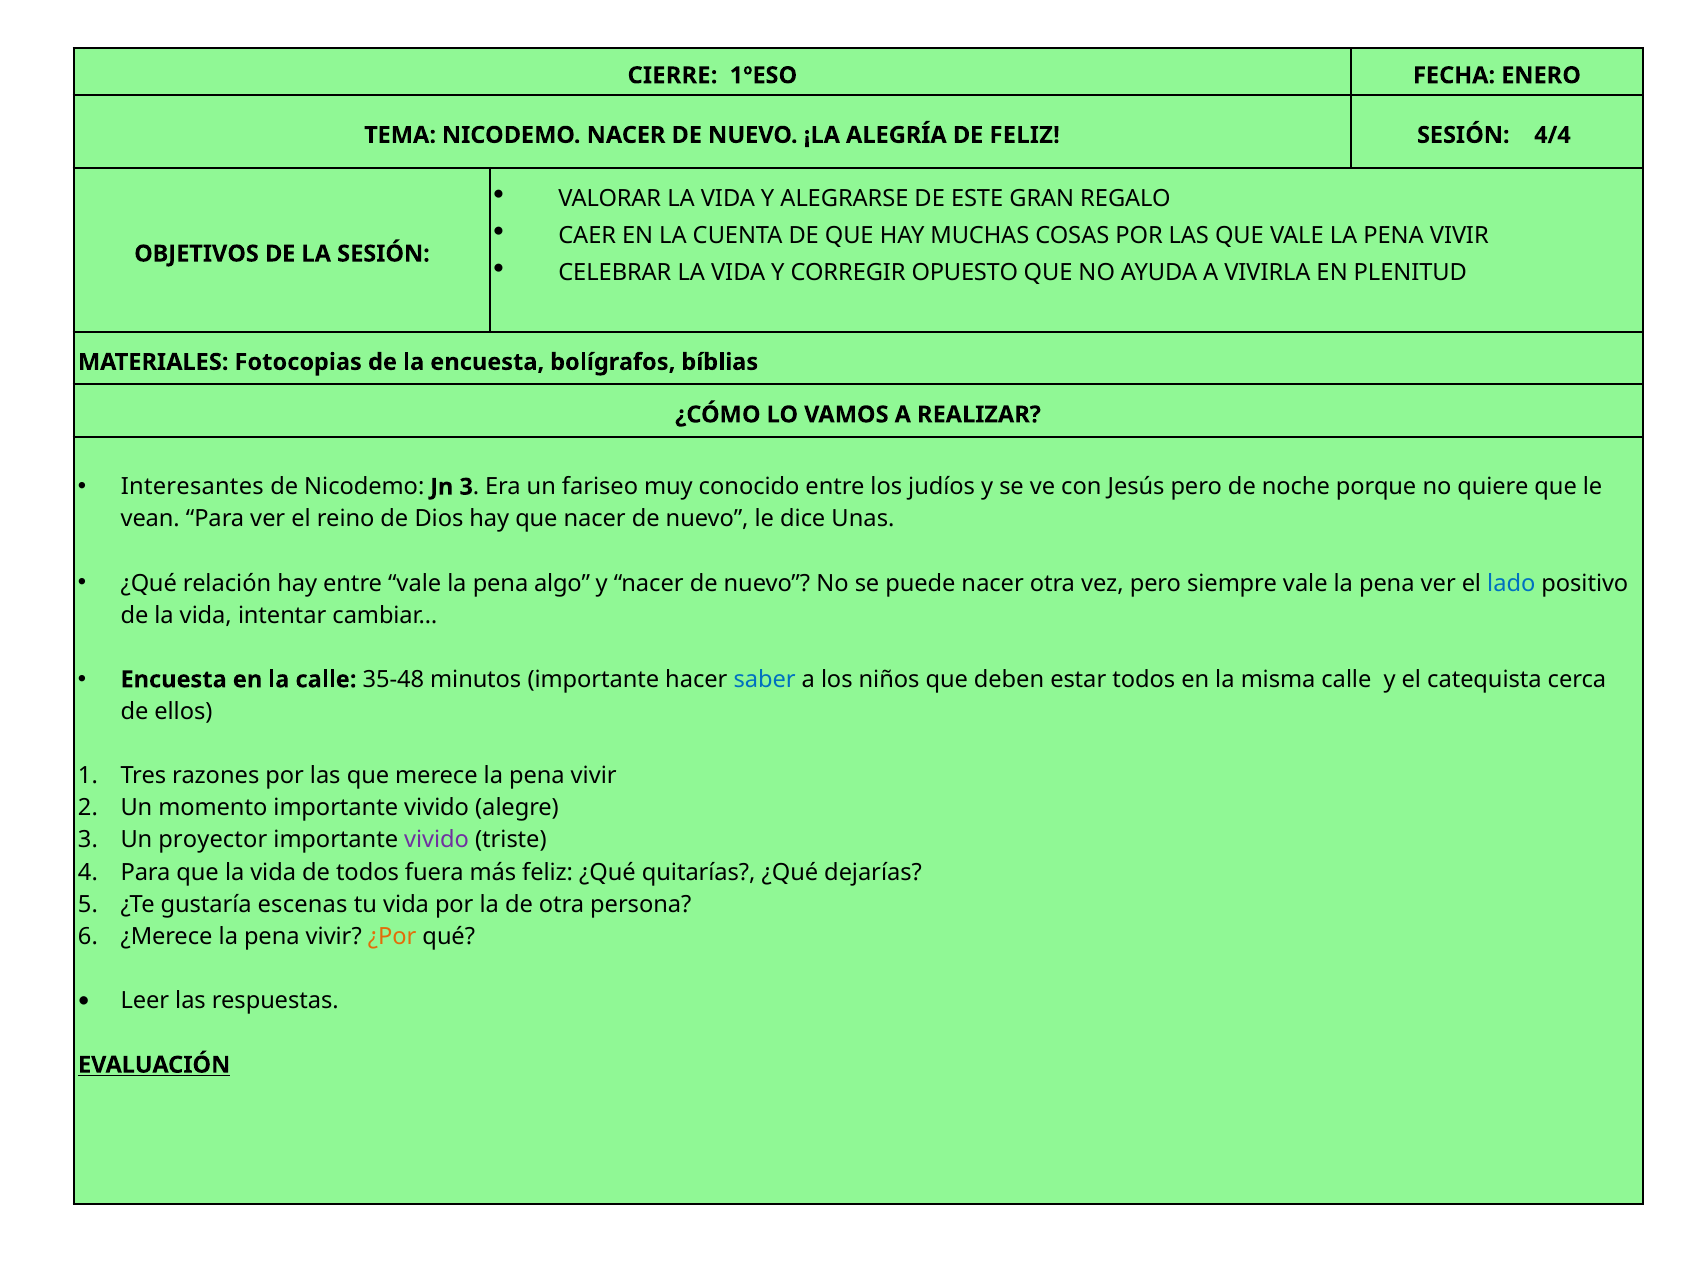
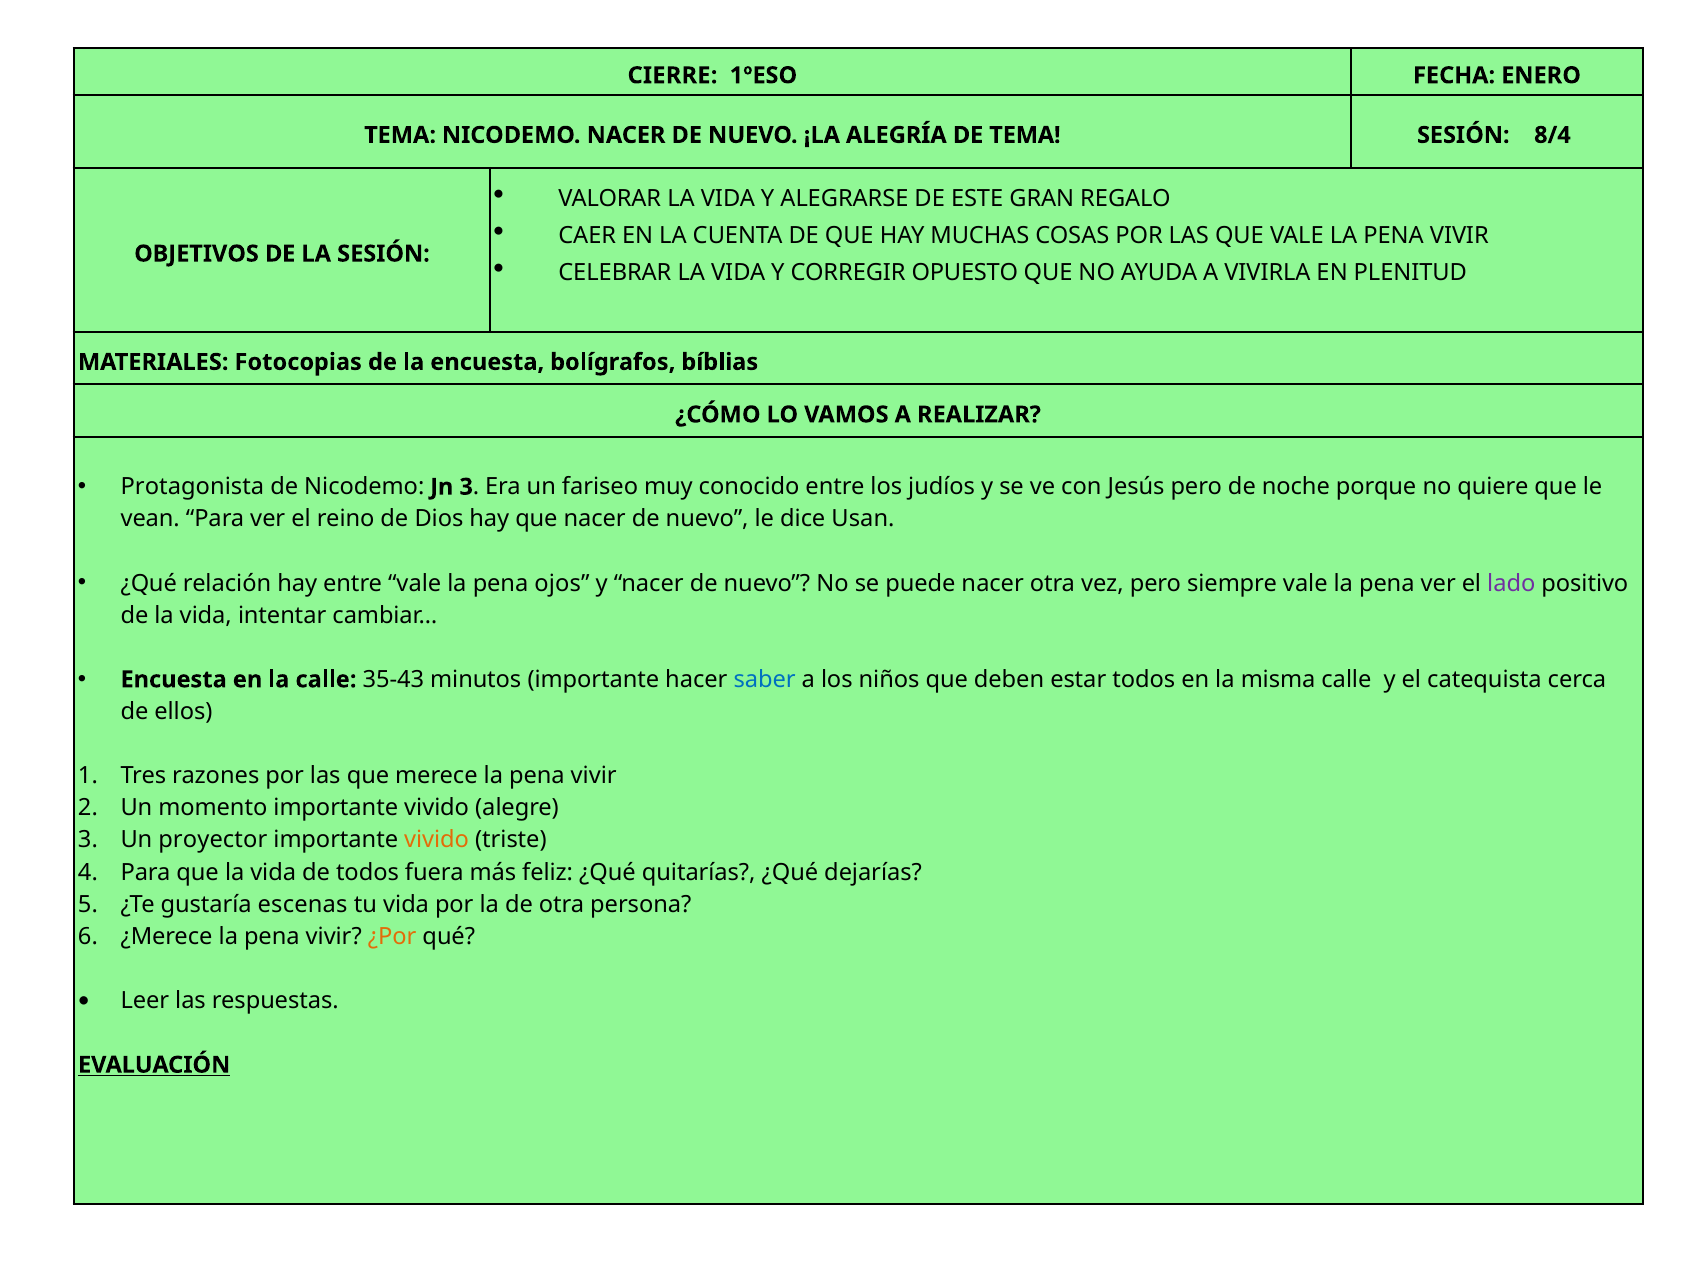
DE FELIZ: FELIZ -> TEMA (1025, 135)
4/4: 4/4 -> 8/4 (1552, 135)
Interesantes: Interesantes -> Protagonista (192, 487)
Unas: Unas -> Usan (863, 519)
algo: algo -> ojos (562, 583)
lado colour: blue -> purple (1511, 583)
35-48: 35-48 -> 35-43 (393, 680)
vivido colour: purple -> orange (437, 840)
